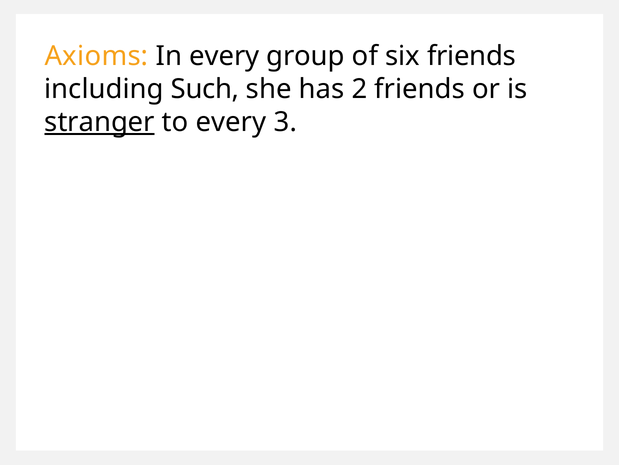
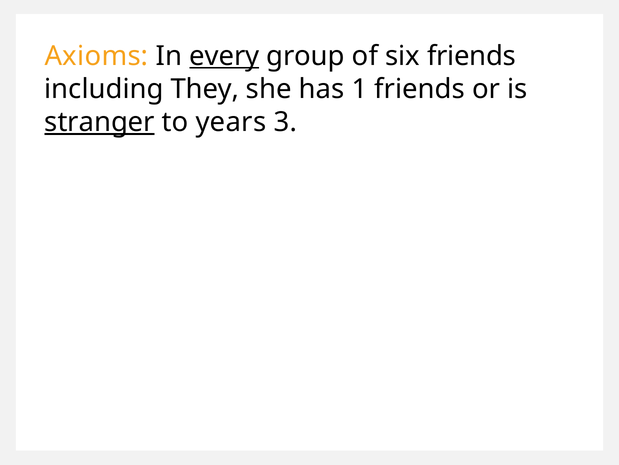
every underline: none -> present (224, 56)
Such: Such -> They (205, 89)
2: 2 -> 1 (359, 89)
to every: every -> years (231, 122)
